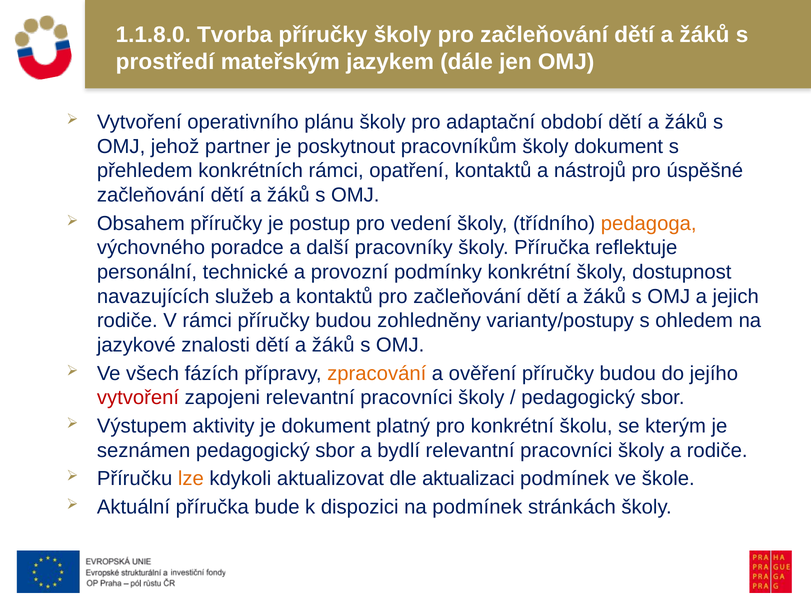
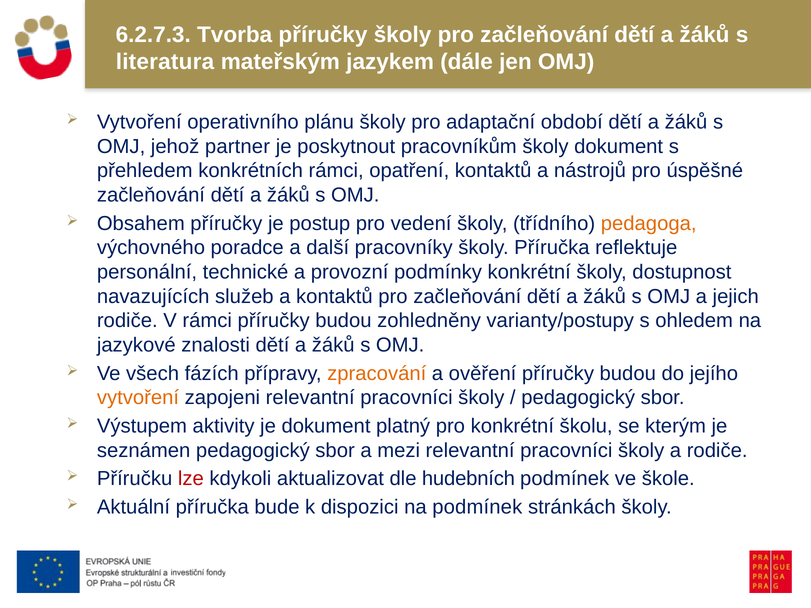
1.1.8.0: 1.1.8.0 -> 6.2.7.3 (153, 35)
prostředí: prostředí -> literatura (165, 62)
vytvoření colour: red -> orange (138, 398)
bydlí: bydlí -> mezi (399, 451)
lze colour: orange -> red (191, 479)
aktualizaci: aktualizaci -> hudebních (468, 479)
